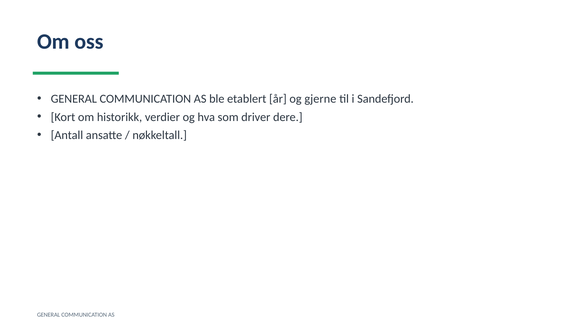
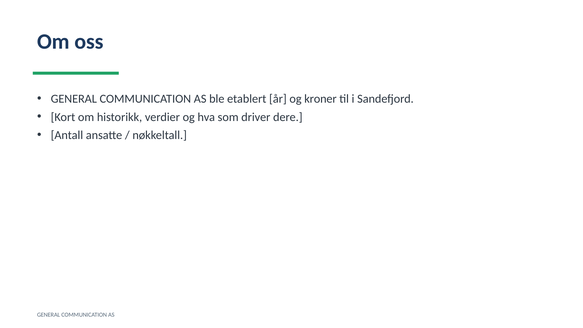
gjerne: gjerne -> kroner (320, 99)
